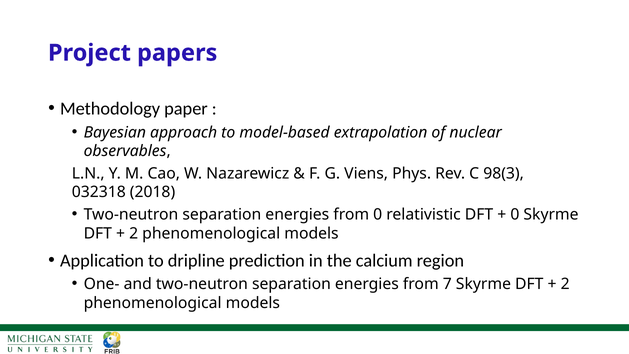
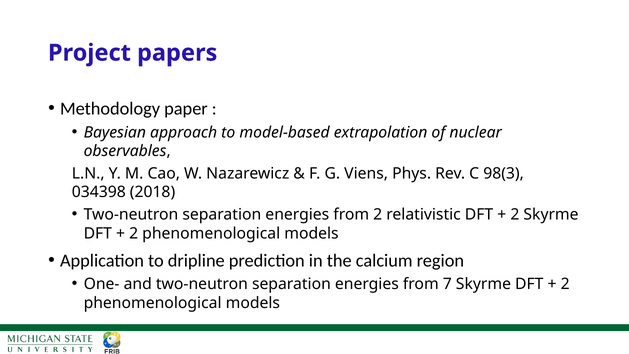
032318: 032318 -> 034398 (99, 192)
from 0: 0 -> 2 (378, 214)
0: 0 -> 2 (515, 214)
